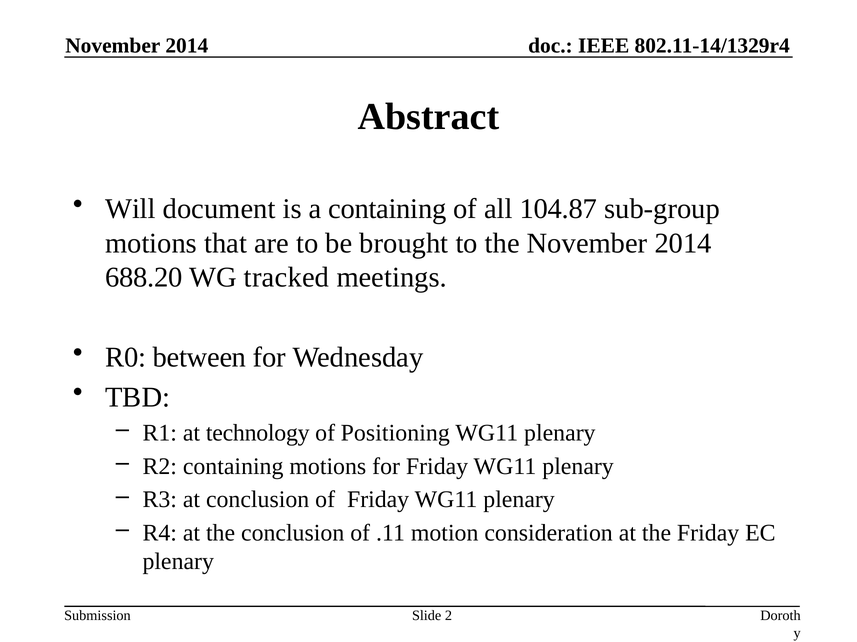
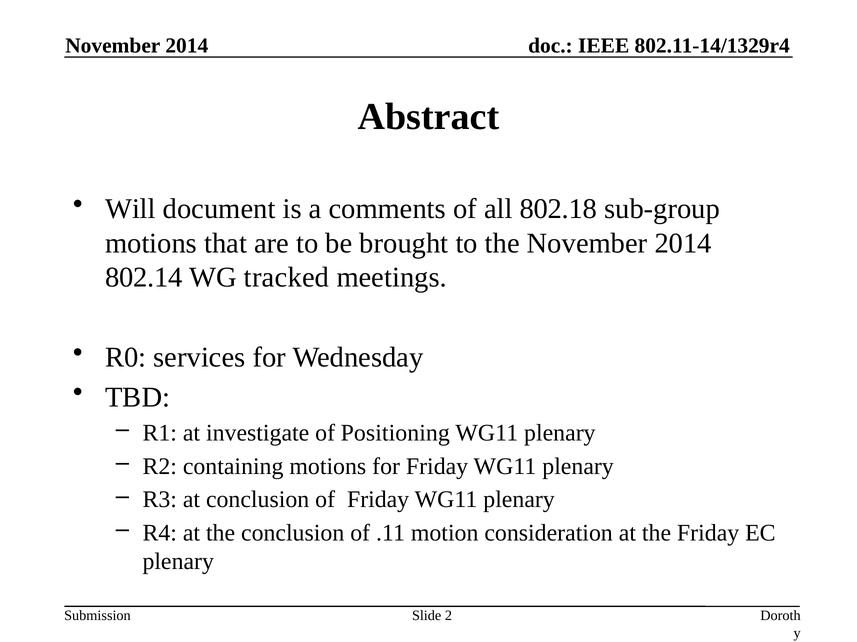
a containing: containing -> comments (387, 209)
104.87: 104.87 -> 802.18 (558, 209)
688.20: 688.20 -> 802.14 (144, 278)
between: between -> services (199, 358)
technology: technology -> investigate (258, 433)
